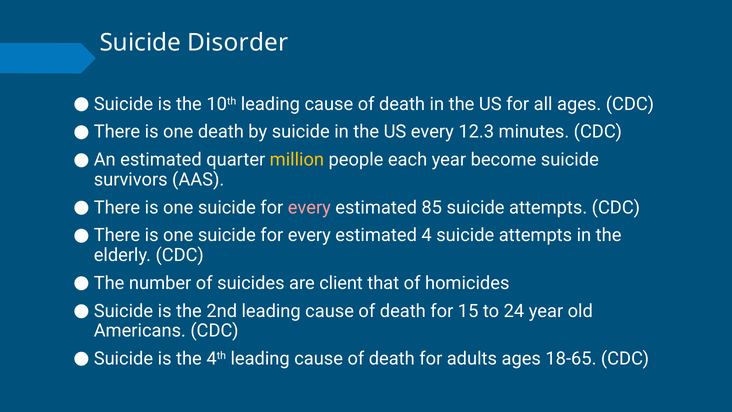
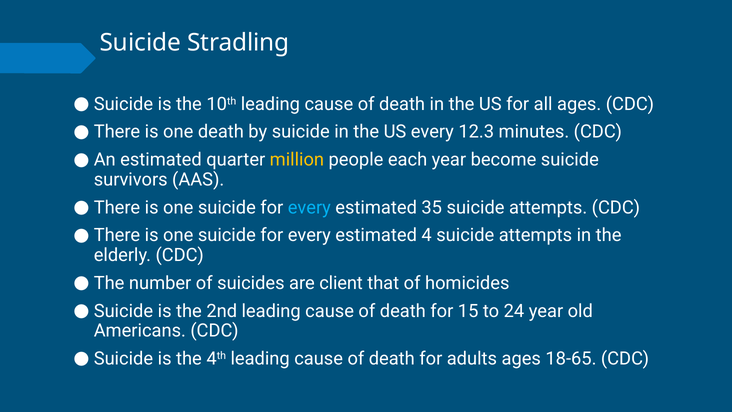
Disorder: Disorder -> Stradling (238, 43)
every colour: pink -> light blue (309, 207)
85: 85 -> 35 (432, 207)
